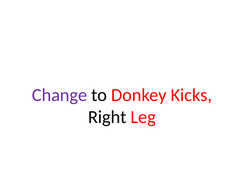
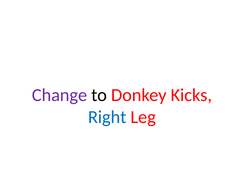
Right colour: black -> blue (107, 117)
